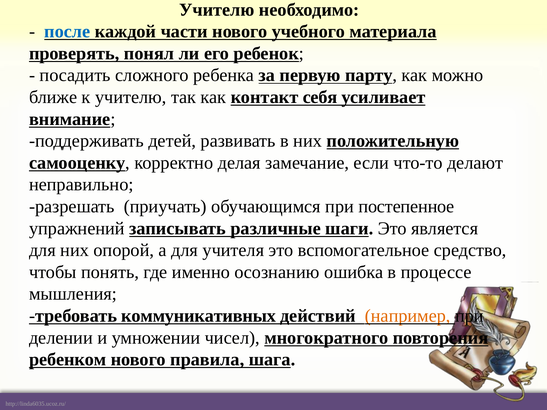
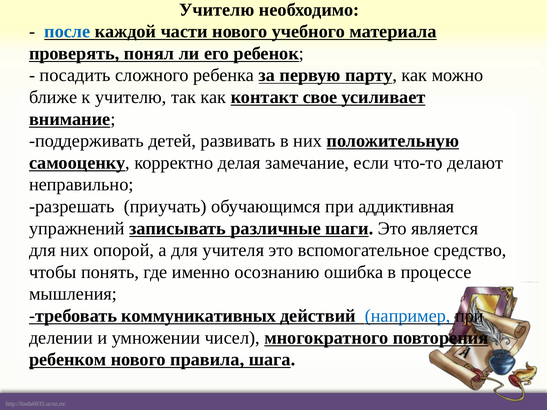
себя: себя -> свое (320, 97)
постепенное: постепенное -> аддиктивная (406, 207)
например colour: orange -> blue (408, 316)
